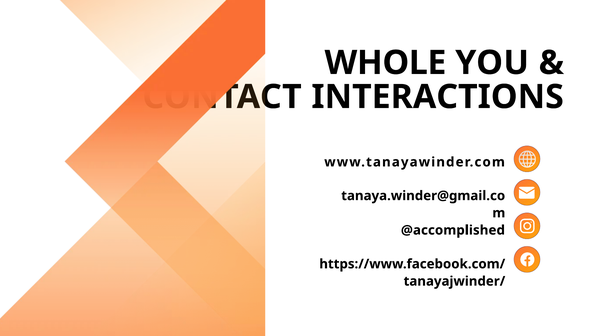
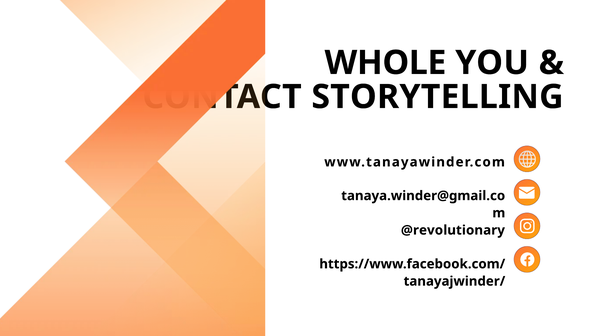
INTERACTIONS: INTERACTIONS -> STORYTELLING (437, 97)
@accomplished: @accomplished -> @revolutionary (453, 230)
